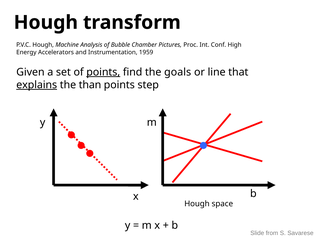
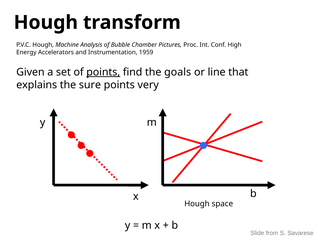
explains underline: present -> none (37, 85)
than: than -> sure (90, 85)
step: step -> very (148, 85)
